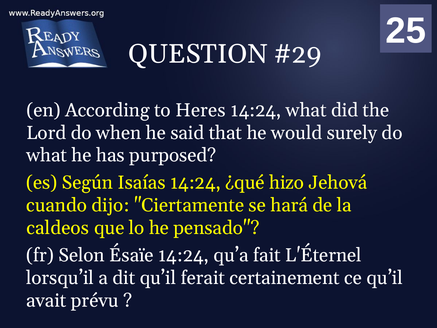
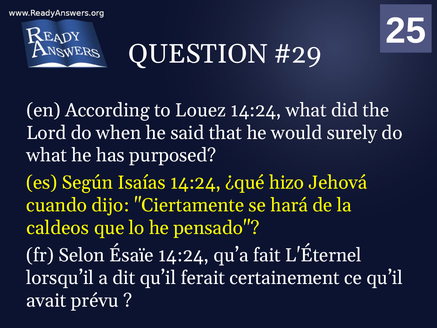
Heres: Heres -> Louez (201, 110)
